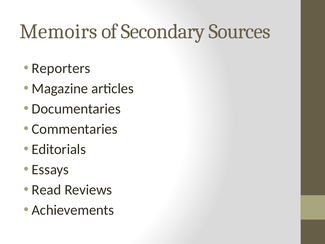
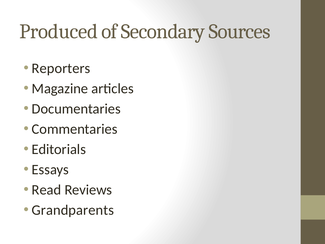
Memoirs: Memoirs -> Produced (59, 32)
Achievements: Achievements -> Grandparents (73, 210)
